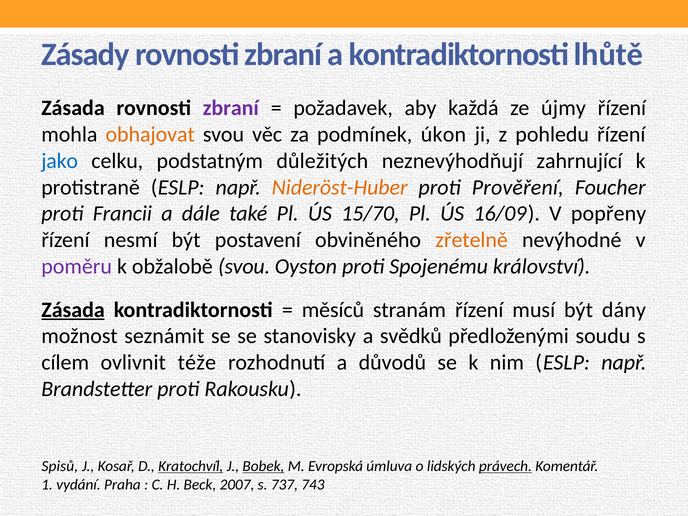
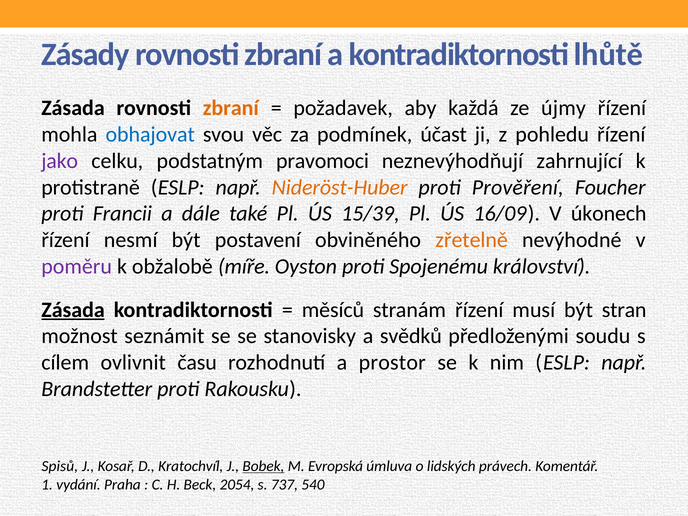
zbraní colour: purple -> orange (231, 108)
obhajovat colour: orange -> blue (150, 135)
úkon: úkon -> účast (444, 135)
jako colour: blue -> purple (60, 161)
důležitých: důležitých -> pravomoci (322, 161)
15/70: 15/70 -> 15/39 (370, 214)
popřeny: popřeny -> úkonech (609, 214)
obžalobě svou: svou -> míře (244, 266)
dány: dány -> stran (624, 310)
téže: téže -> času (197, 363)
důvodů: důvodů -> prostor (392, 363)
Kratochvíl underline: present -> none (191, 466)
právech underline: present -> none (505, 466)
2007: 2007 -> 2054 (237, 485)
743: 743 -> 540 (313, 485)
